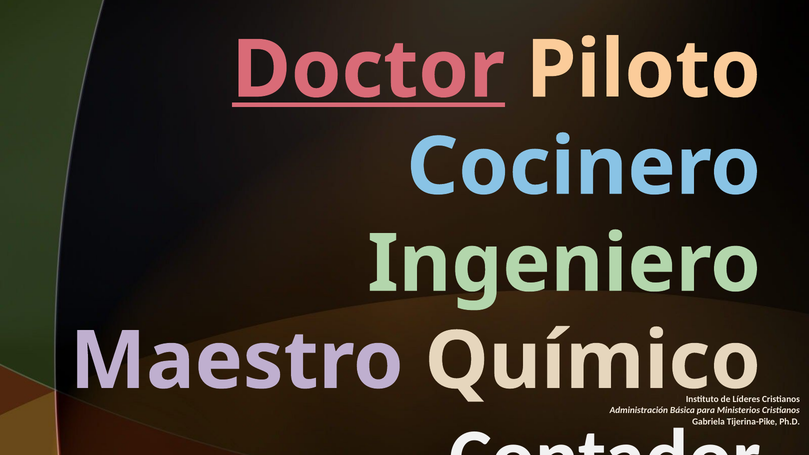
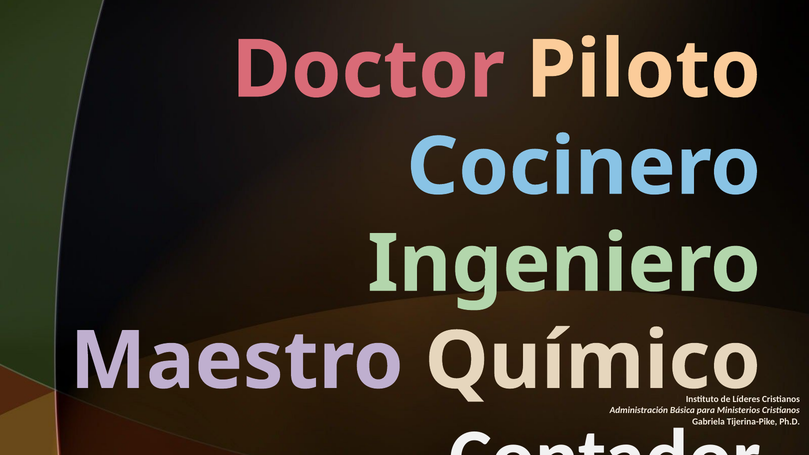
Doctor underline: present -> none (368, 70)
